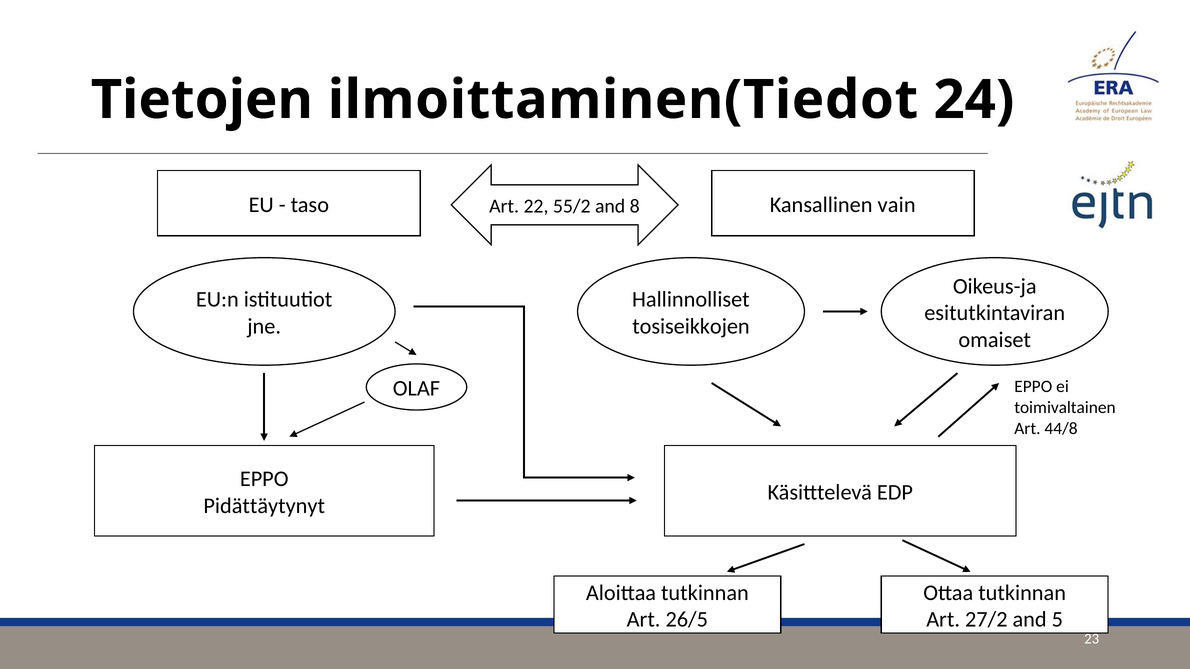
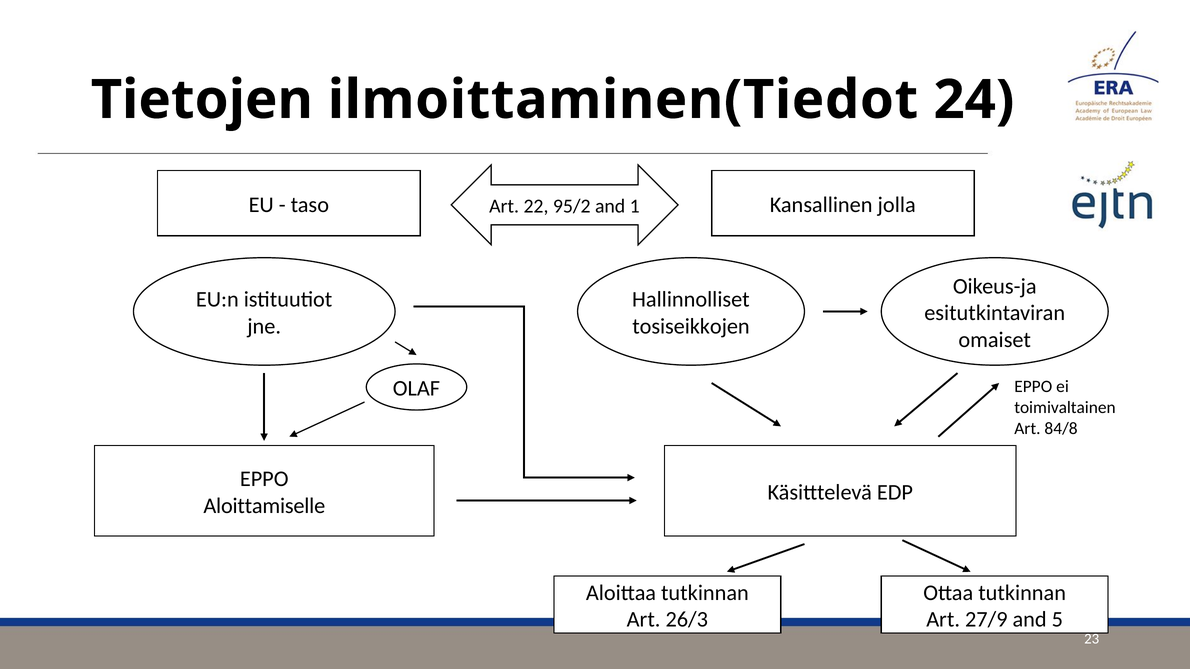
vain: vain -> jolla (897, 205)
55/2: 55/2 -> 95/2 (572, 206)
8: 8 -> 1 (635, 206)
44/8: 44/8 -> 84/8 (1061, 429)
Pidättäytynyt: Pidättäytynyt -> Aloittamiselle (264, 506)
26/5: 26/5 -> 26/3 (687, 620)
27/2: 27/2 -> 27/9 (986, 620)
